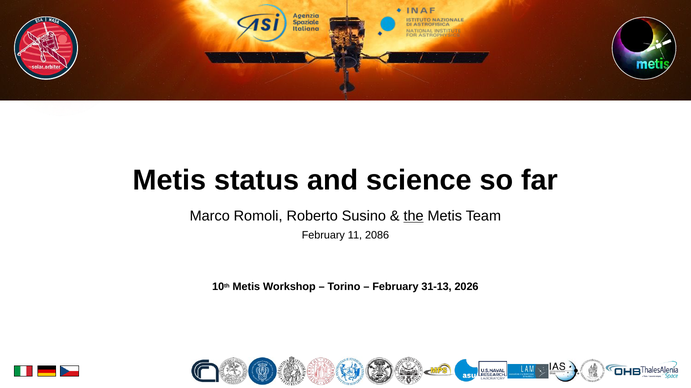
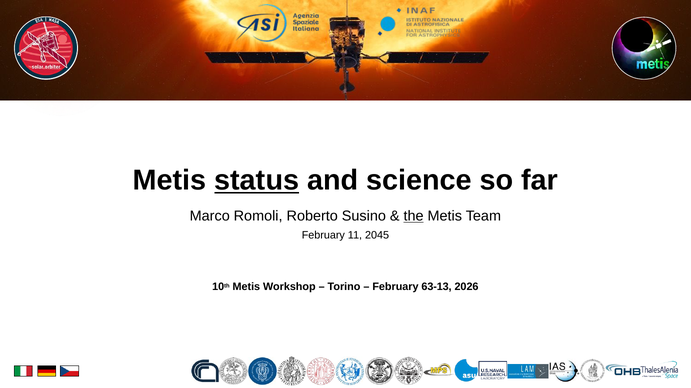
status underline: none -> present (257, 181)
2086: 2086 -> 2045 (377, 236)
31-13: 31-13 -> 63-13 (437, 287)
